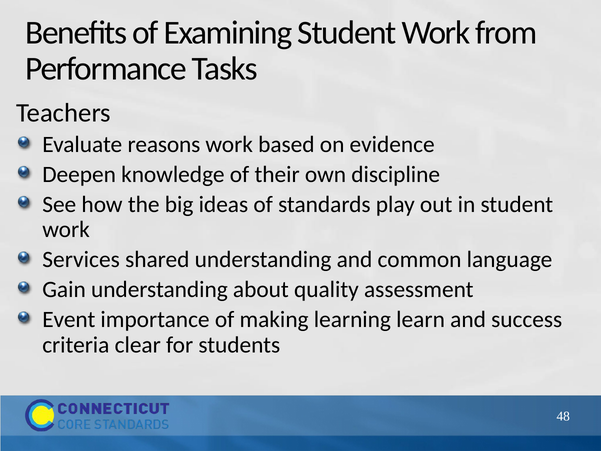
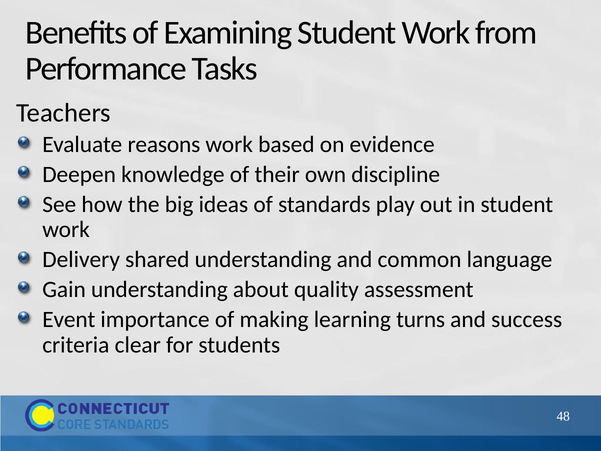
Services: Services -> Delivery (81, 259)
learn: learn -> turns (421, 319)
